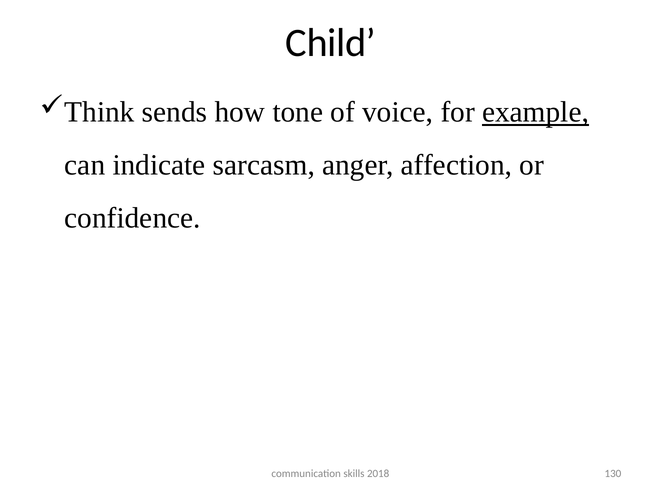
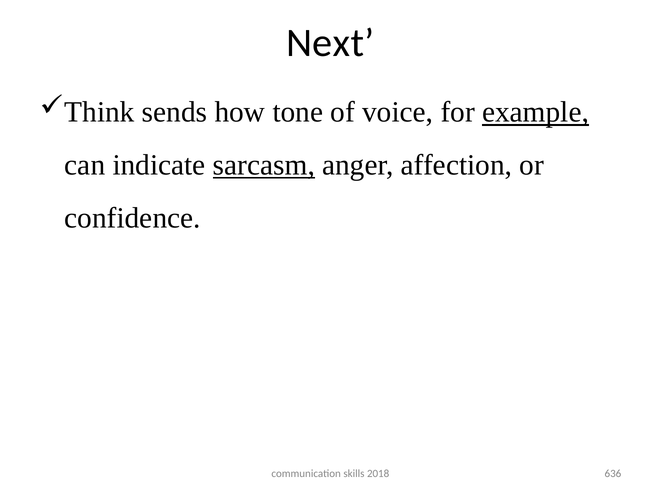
Child: Child -> Next (330, 43)
sarcasm underline: none -> present (264, 165)
130: 130 -> 636 (613, 473)
